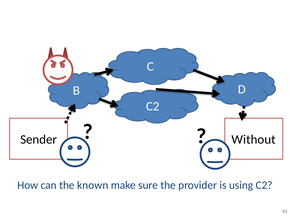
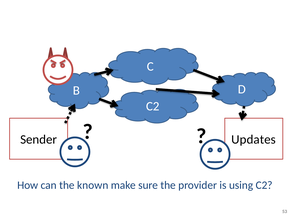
Without: Without -> Updates (254, 140)
